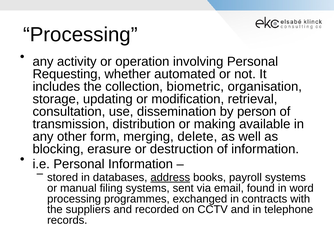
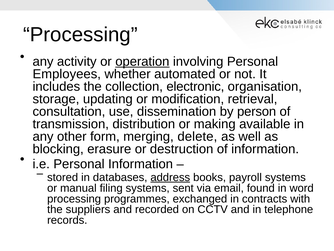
operation underline: none -> present (142, 61)
Requesting: Requesting -> Employees (67, 74)
biometric: biometric -> electronic (195, 86)
